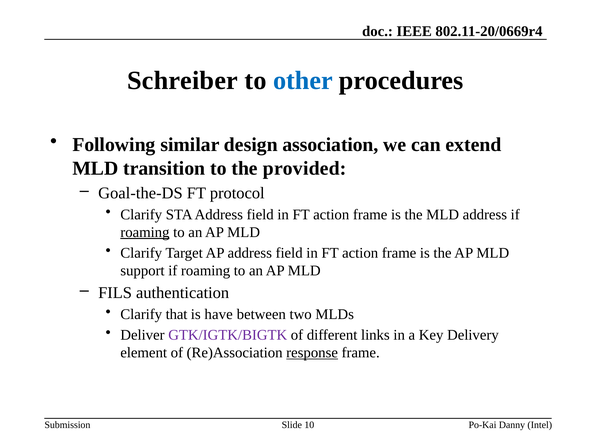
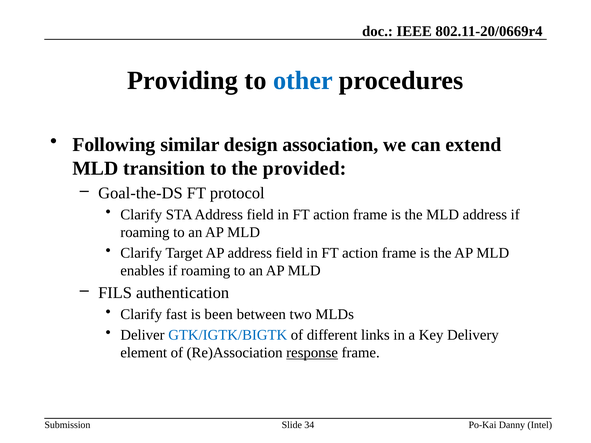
Schreiber: Schreiber -> Providing (183, 81)
roaming underline: present -> none (145, 232)
support: support -> enables (142, 271)
that: that -> fast (176, 314)
have: have -> been (219, 314)
GTK/IGTK/BIGTK colour: purple -> blue (228, 335)
10: 10 -> 34 (309, 425)
